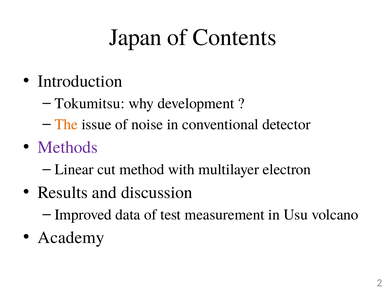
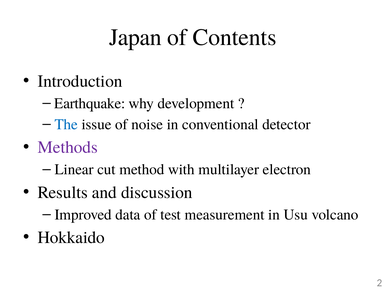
Tokumitsu: Tokumitsu -> Earthquake (90, 103)
The colour: orange -> blue (66, 124)
Academy: Academy -> Hokkaido (71, 237)
